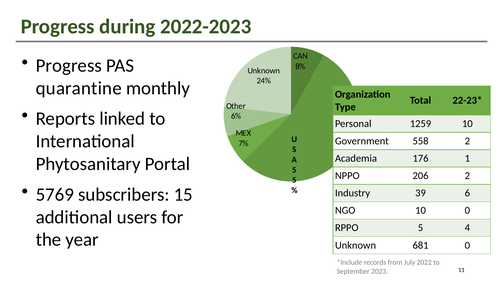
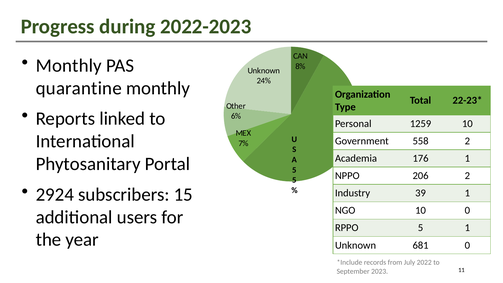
Progress: Progress -> Monthly (69, 66)
5769: 5769 -> 2924 (55, 194)
39 6: 6 -> 1 (467, 193)
5 4: 4 -> 1 (467, 228)
